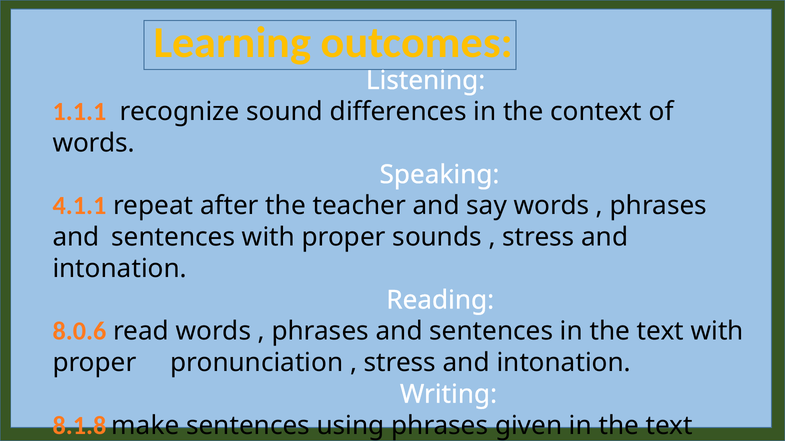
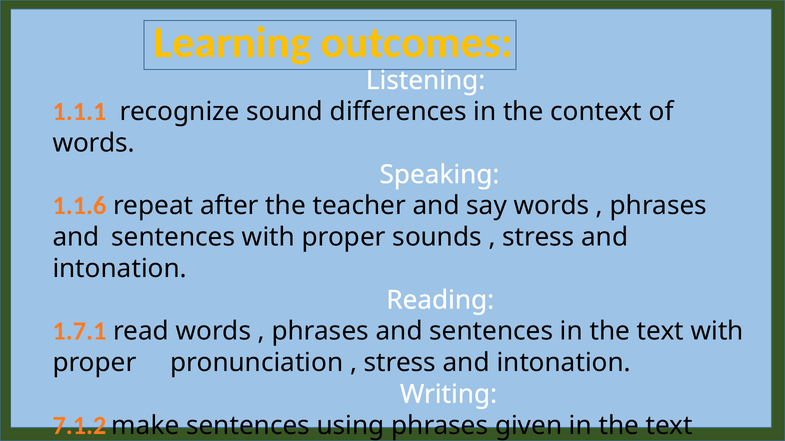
4.1.1: 4.1.1 -> 1.1.6 (79, 206)
8.0.6: 8.0.6 -> 1.7.1 (79, 332)
8.1.8: 8.1.8 -> 7.1.2 (79, 426)
